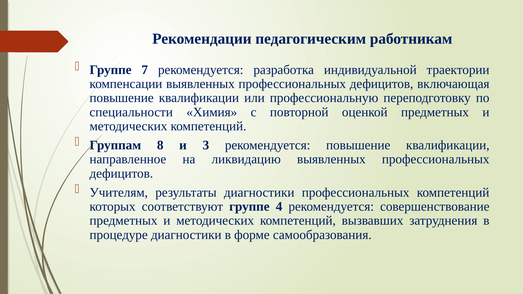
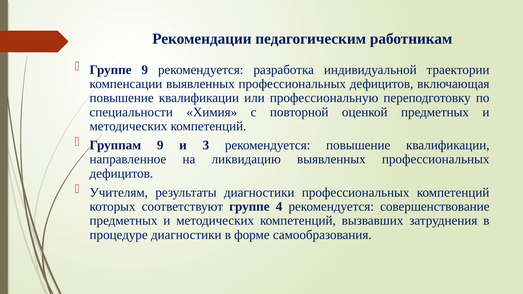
Группе 7: 7 -> 9 (145, 70)
Группам 8: 8 -> 9 (160, 145)
